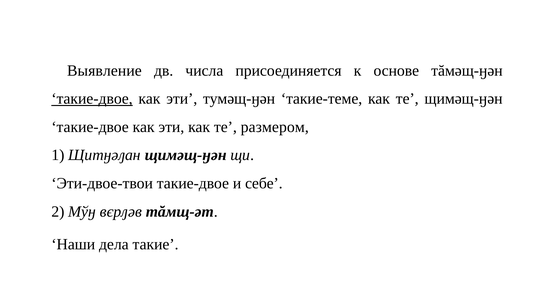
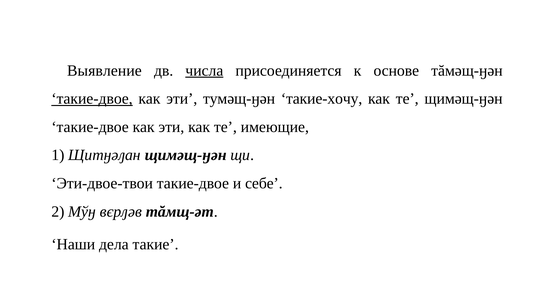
числа underline: none -> present (204, 71)
такие-теме: такие-теме -> такие-хочу (322, 99)
размером: размером -> имеющие (275, 127)
